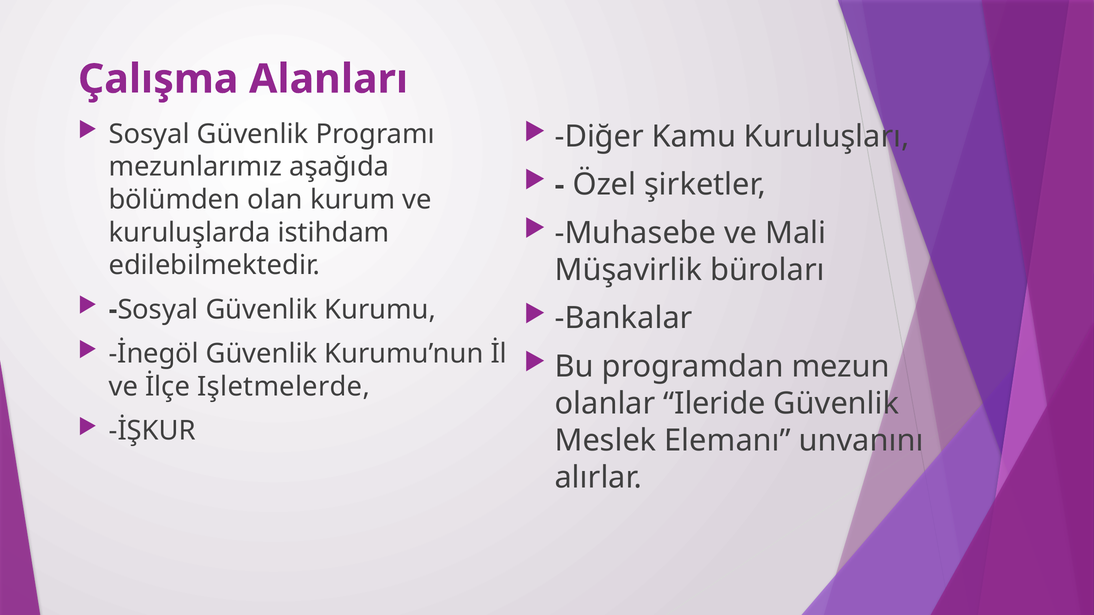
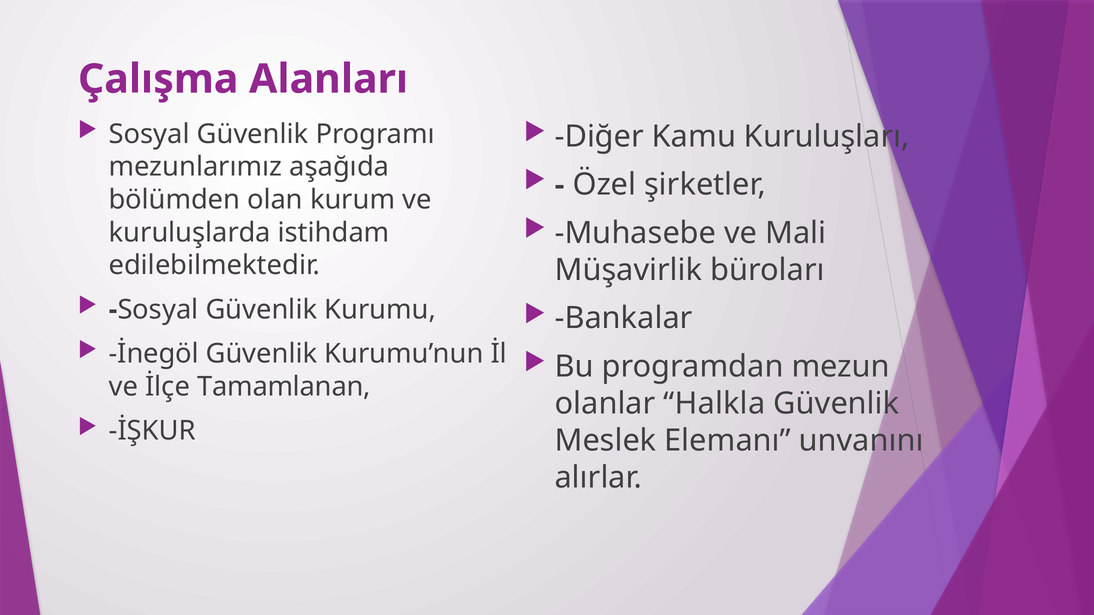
Işletmelerde: Işletmelerde -> Tamamlanan (284, 387)
Ileride: Ileride -> Halkla (714, 404)
